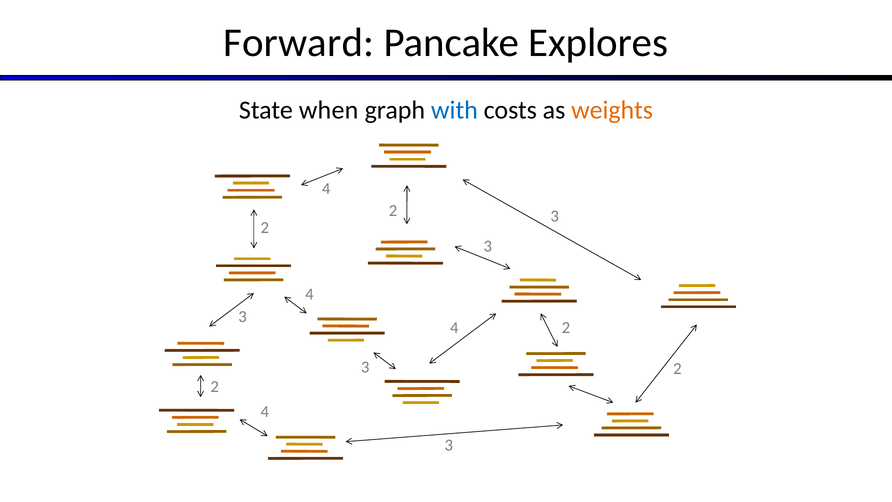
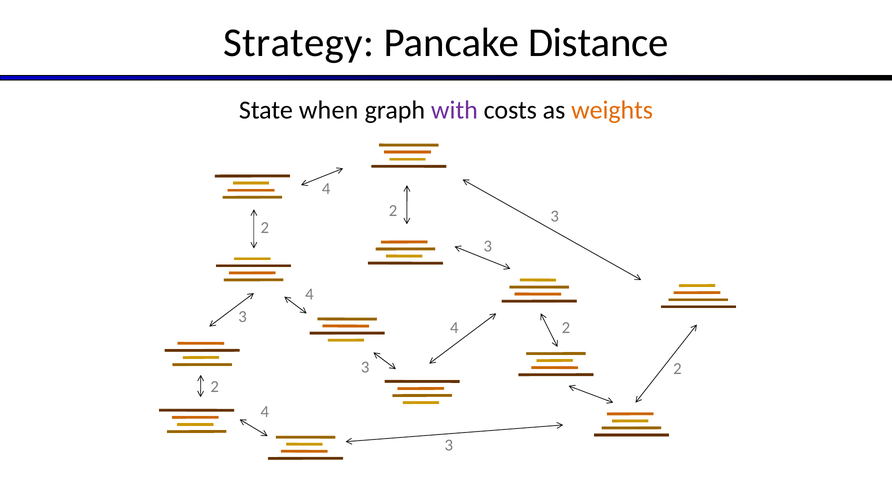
Forward: Forward -> Strategy (299, 43)
Explores: Explores -> Distance (598, 43)
with colour: blue -> purple (454, 110)
